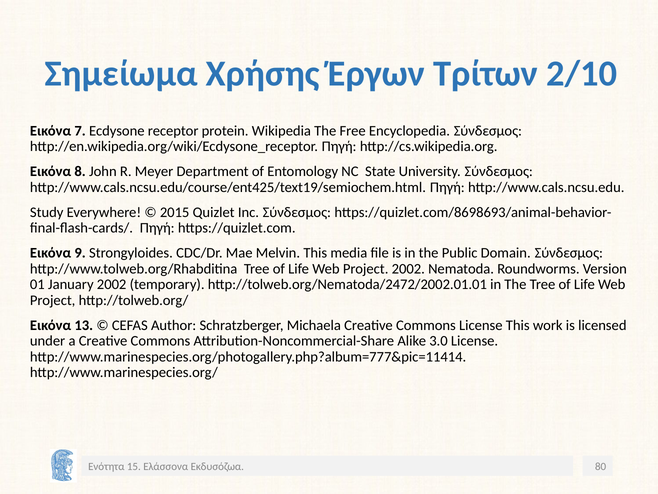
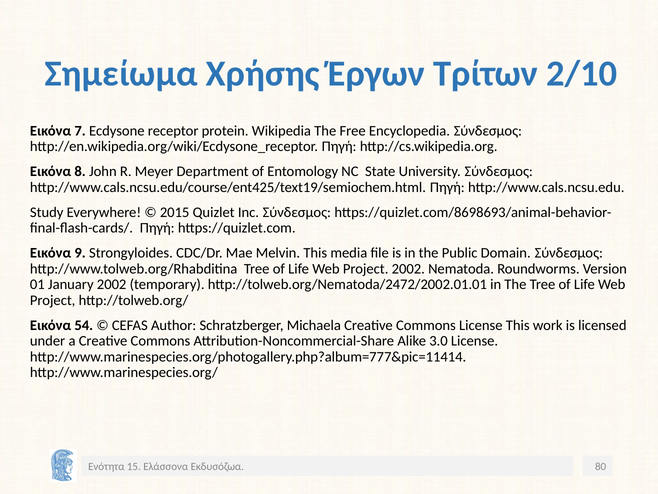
13: 13 -> 54 (84, 325)
